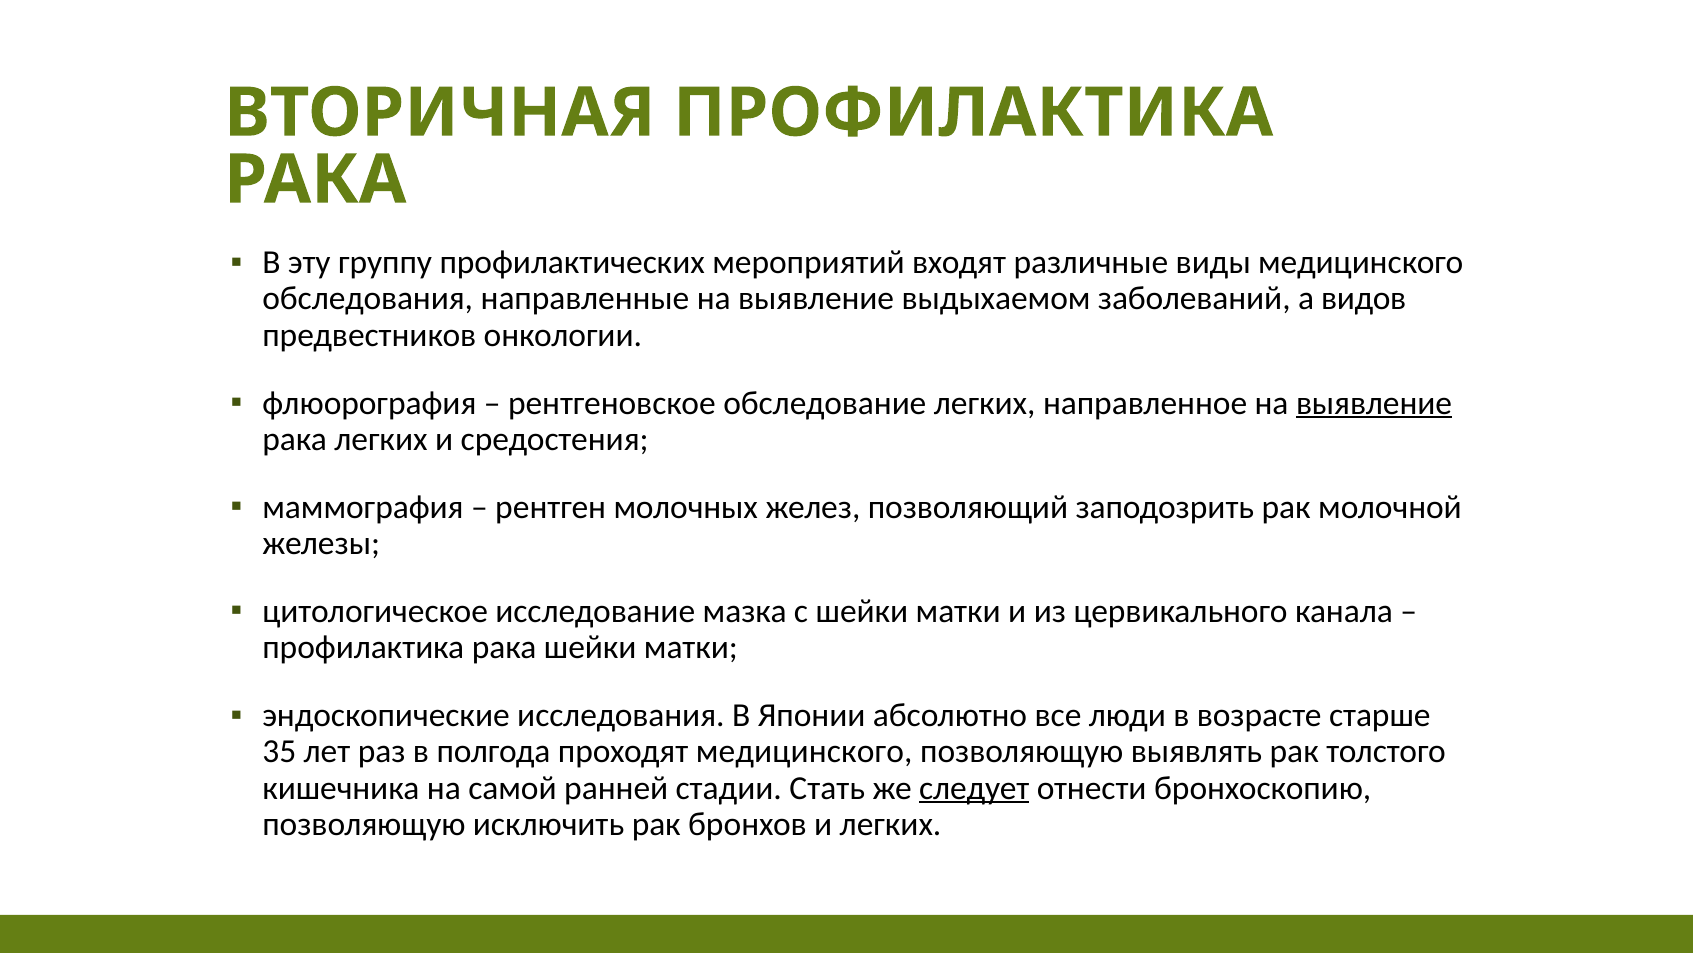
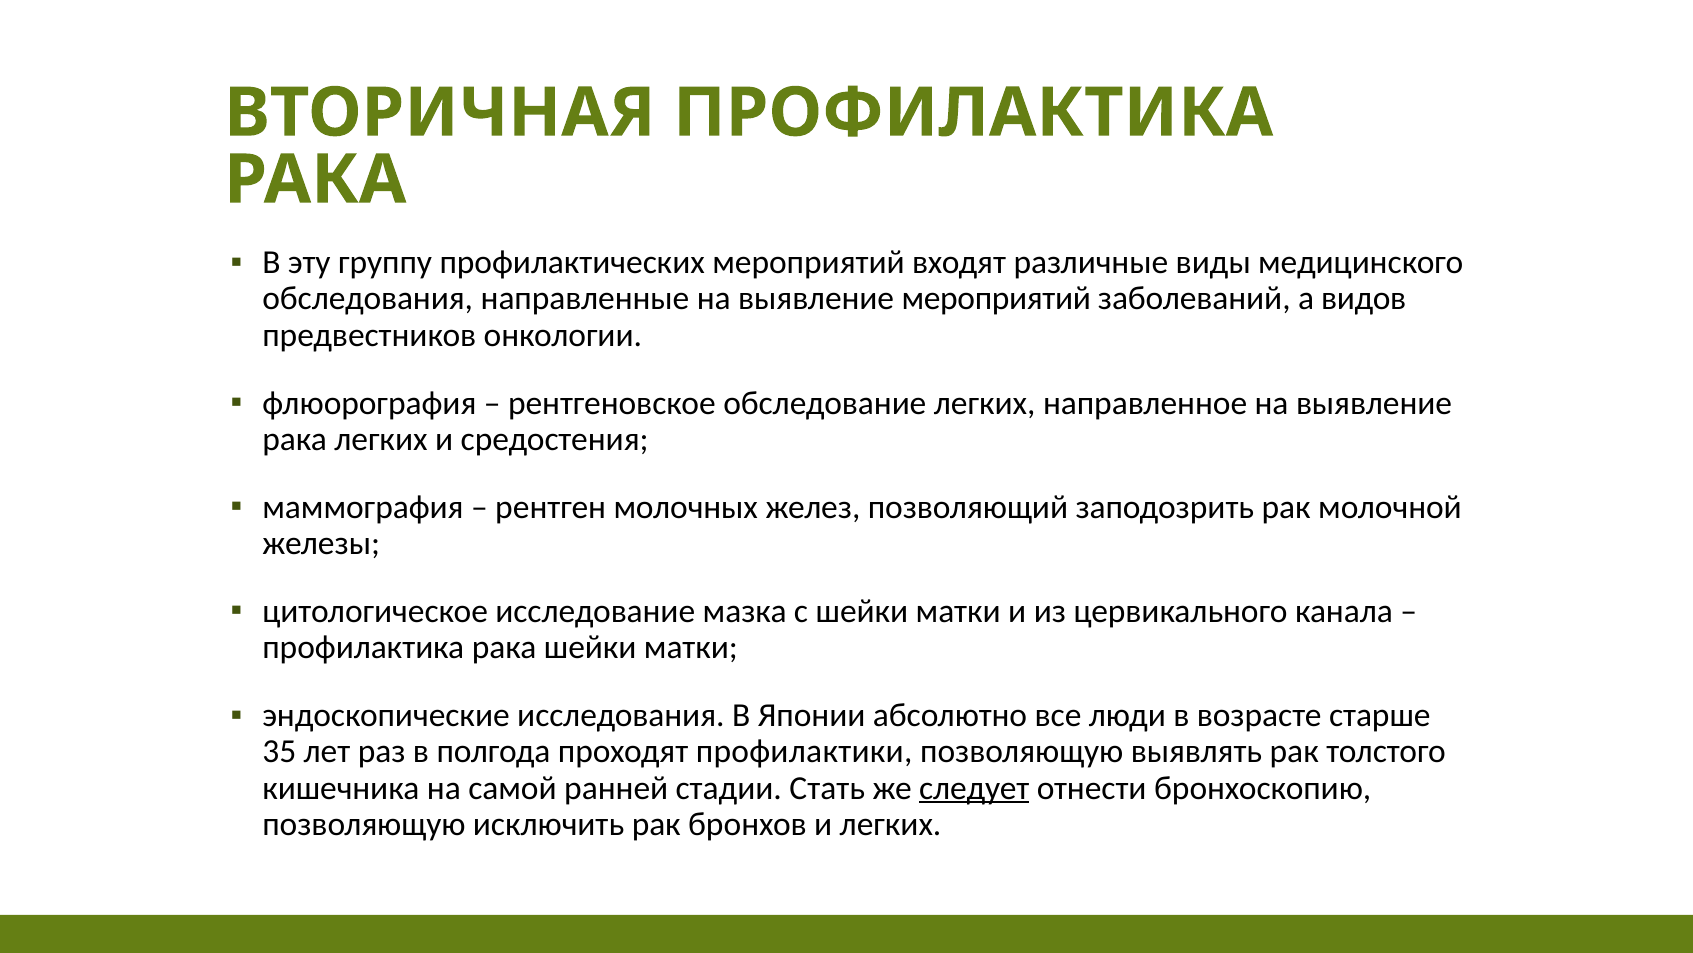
выявление выдыхаемом: выдыхаемом -> мероприятий (996, 299)
выявление underline: present -> none (1374, 403)
проходят медицинского: медицинского -> профилактики (804, 751)
